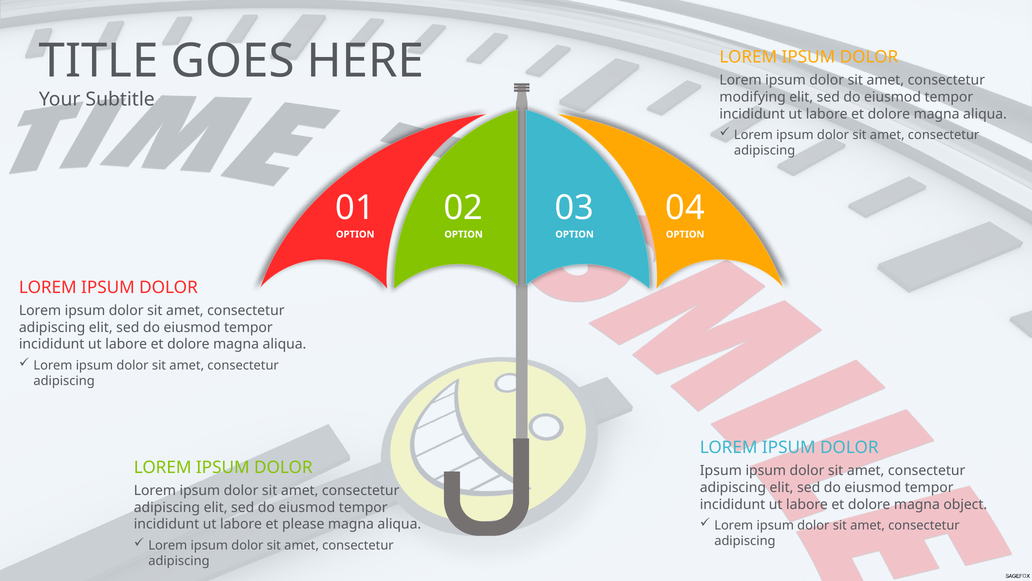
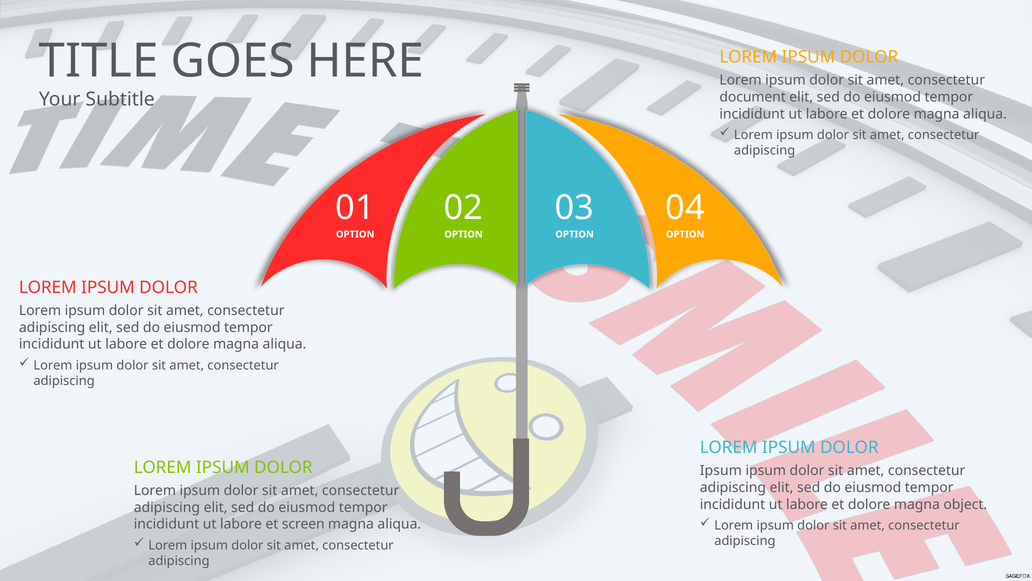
modifying: modifying -> document (753, 97)
please: please -> screen (303, 524)
